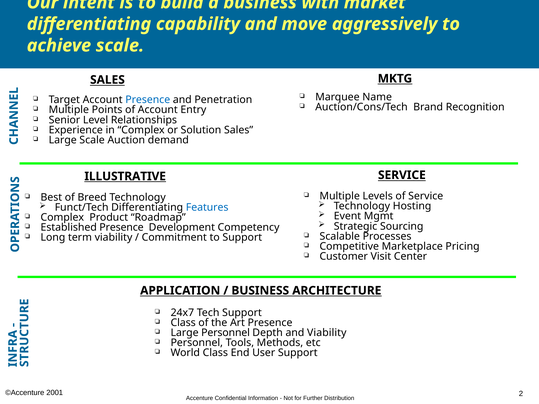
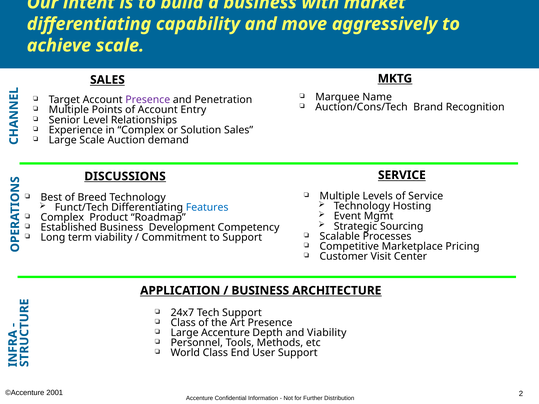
Presence colour: blue -> purple (148, 100)
ILLUSTRATIVE: ILLUSTRATIVE -> DISCUSSIONS (125, 176)
Established Presence: Presence -> Business (121, 228)
Large Personnel: Personnel -> Accenture (226, 333)
